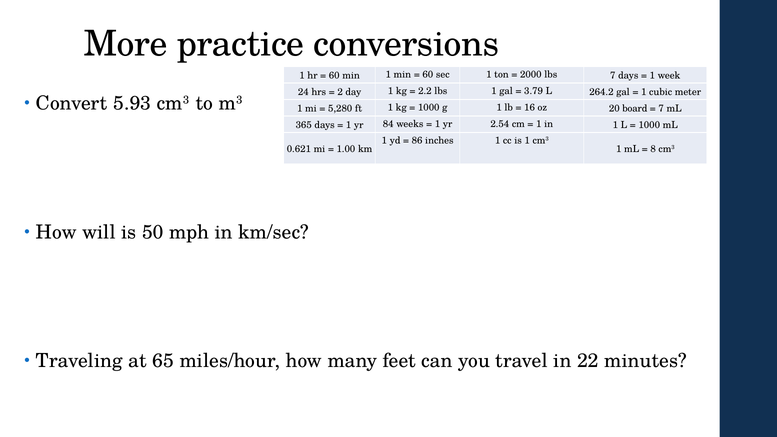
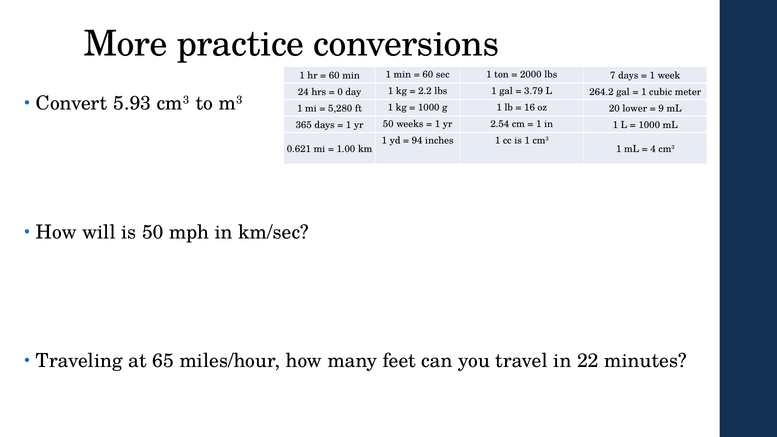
2: 2 -> 0 (340, 92)
board: board -> lower (635, 109)
7: 7 -> 9 (661, 109)
yr 84: 84 -> 50 (388, 124)
86: 86 -> 94 (417, 140)
8: 8 -> 4 (653, 149)
